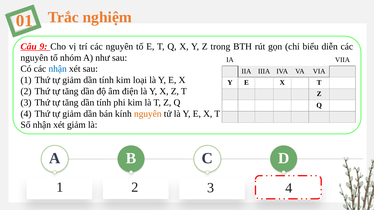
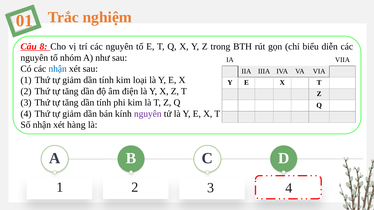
9: 9 -> 8 (44, 47)
nguyên colour: orange -> purple (148, 114)
xét giảm: giảm -> hàng (76, 125)
